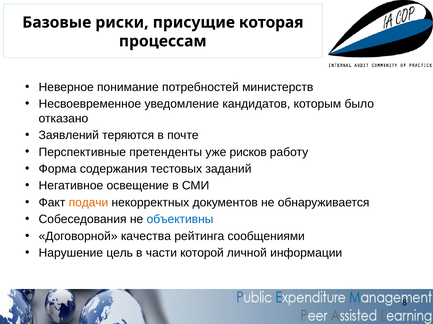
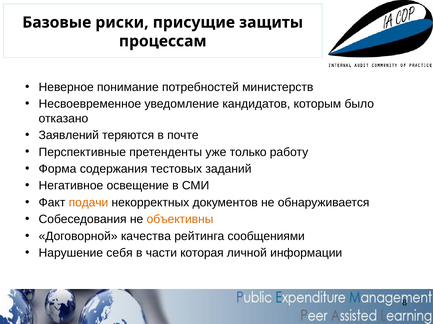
которая: которая -> защиты (271, 22)
рисков: рисков -> только (248, 152)
объективны colour: blue -> orange (180, 220)
цель: цель -> себя (120, 254)
которой: которой -> которая (202, 254)
